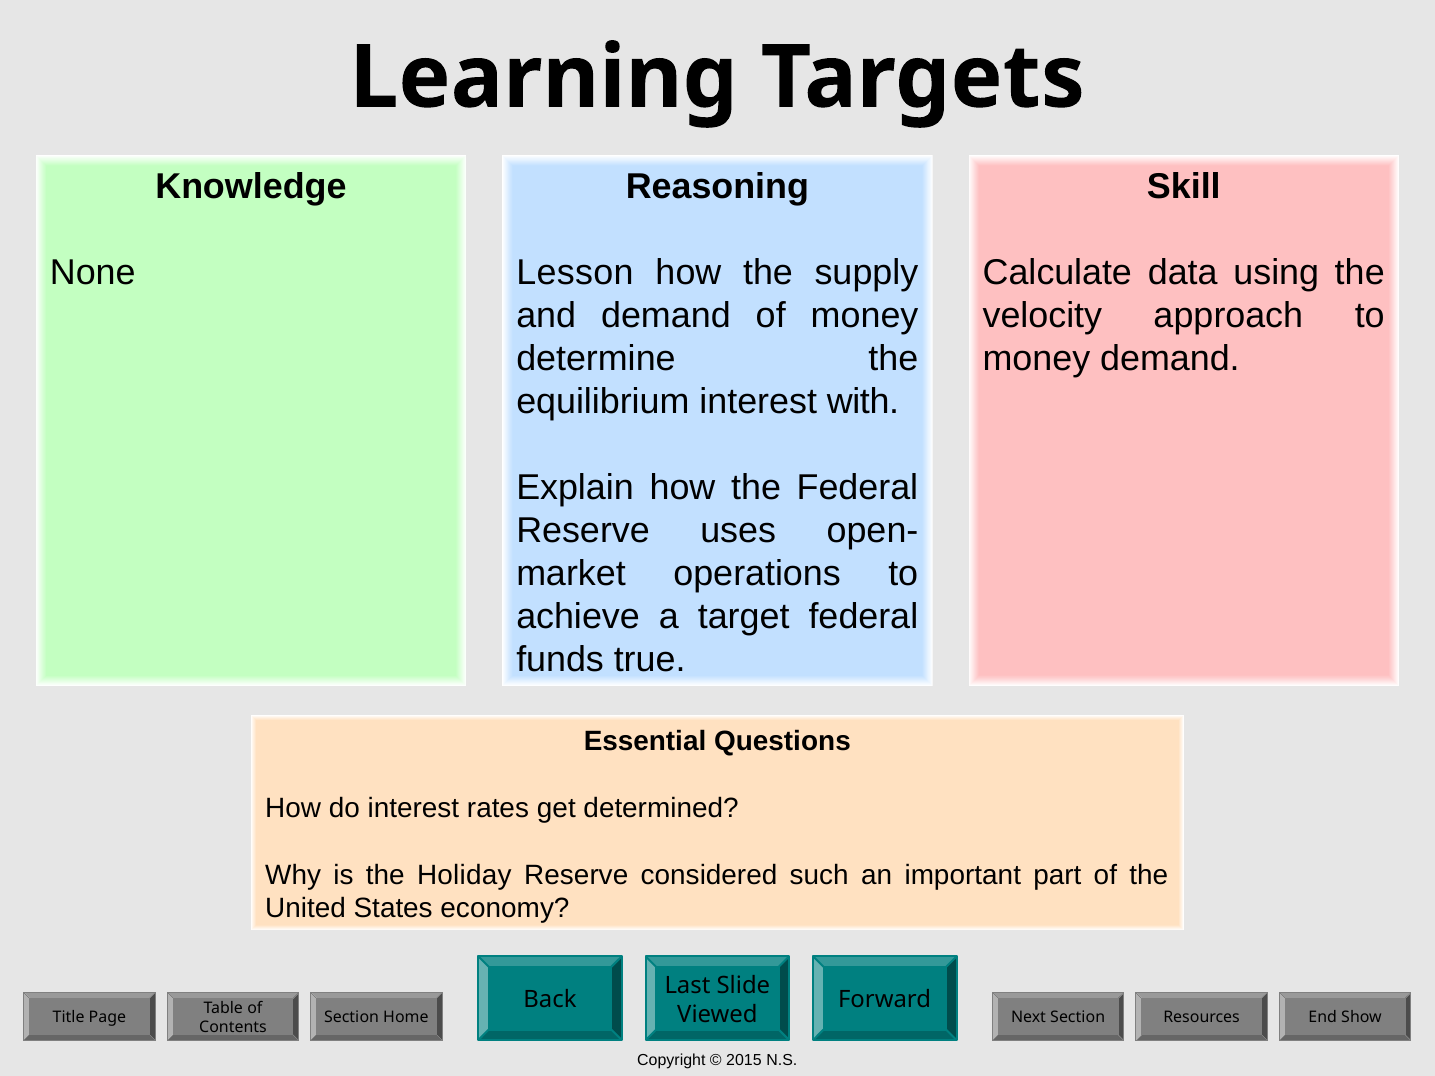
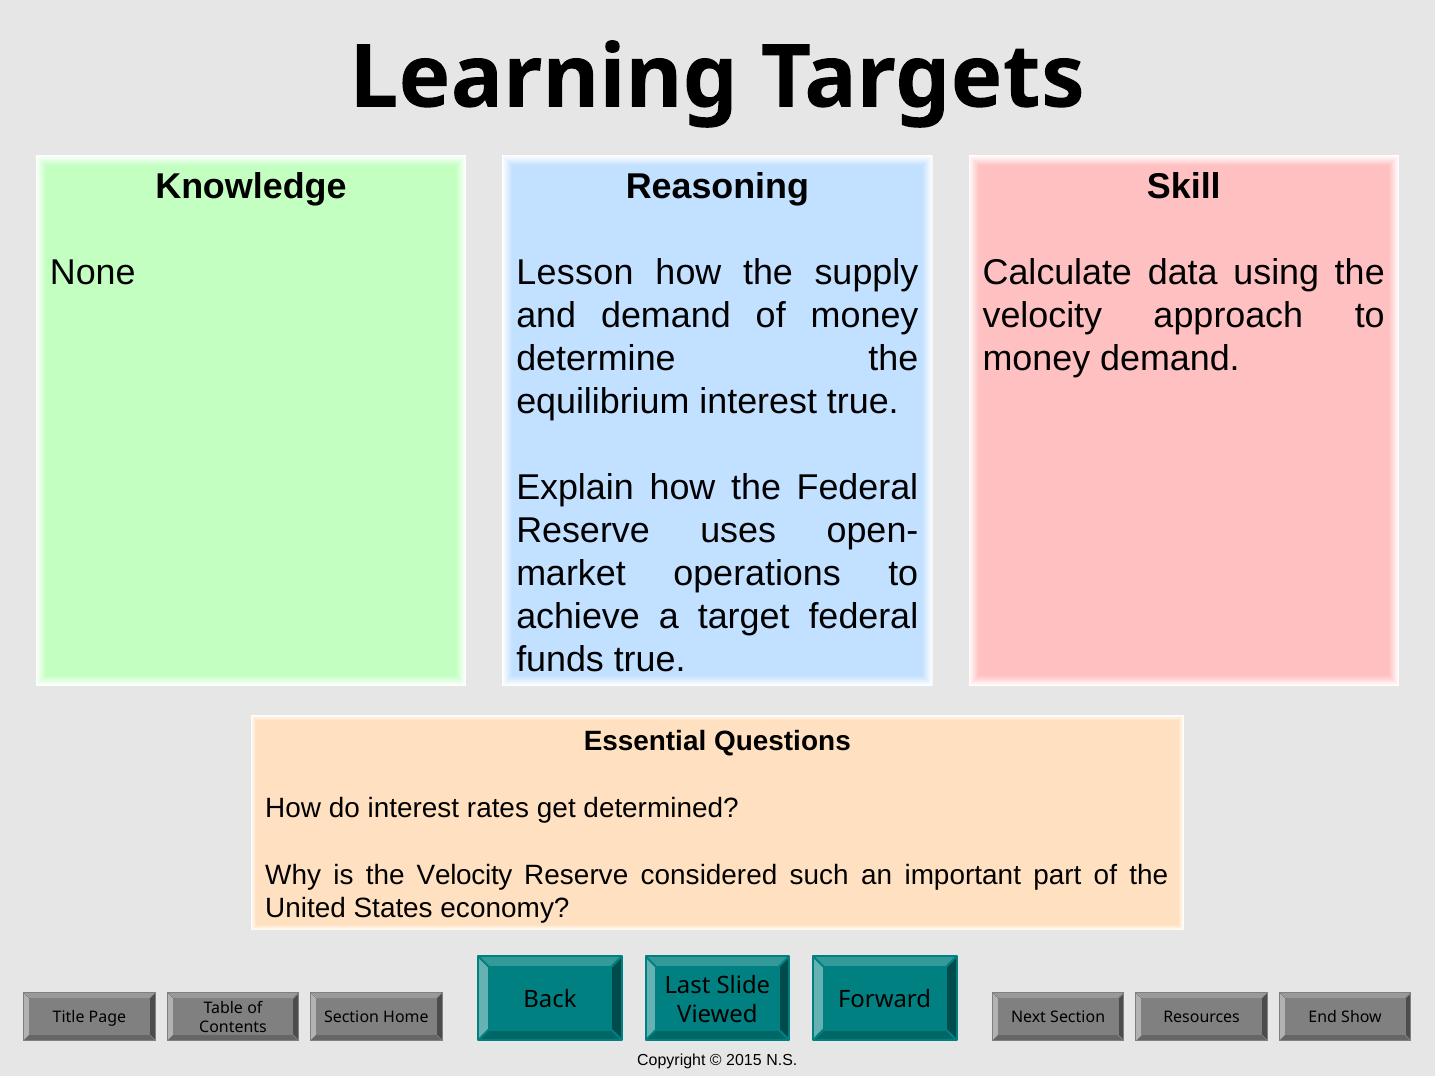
interest with: with -> true (863, 402)
is the Holiday: Holiday -> Velocity (465, 875)
